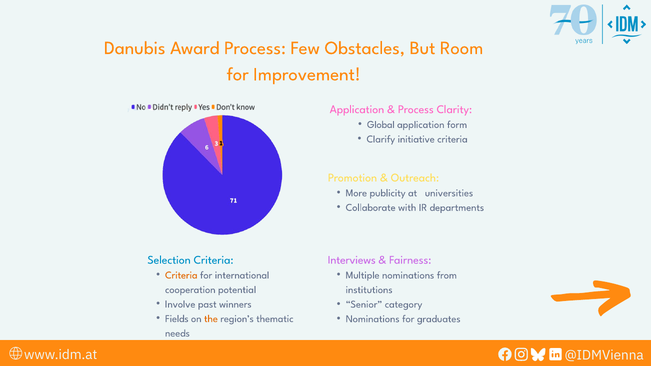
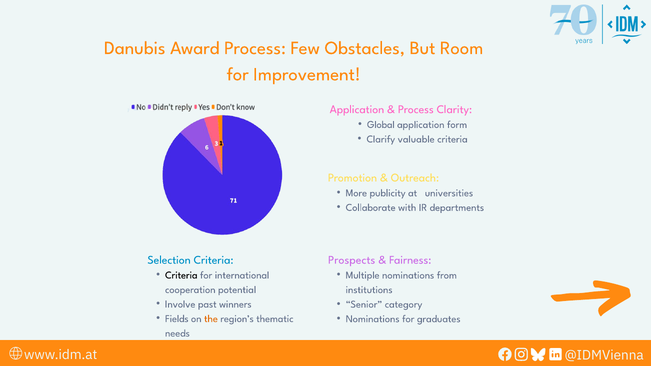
initiative: initiative -> valuable (416, 139)
Interviews: Interviews -> Prospects (352, 260)
Criteria colour: orange -> black (181, 275)
